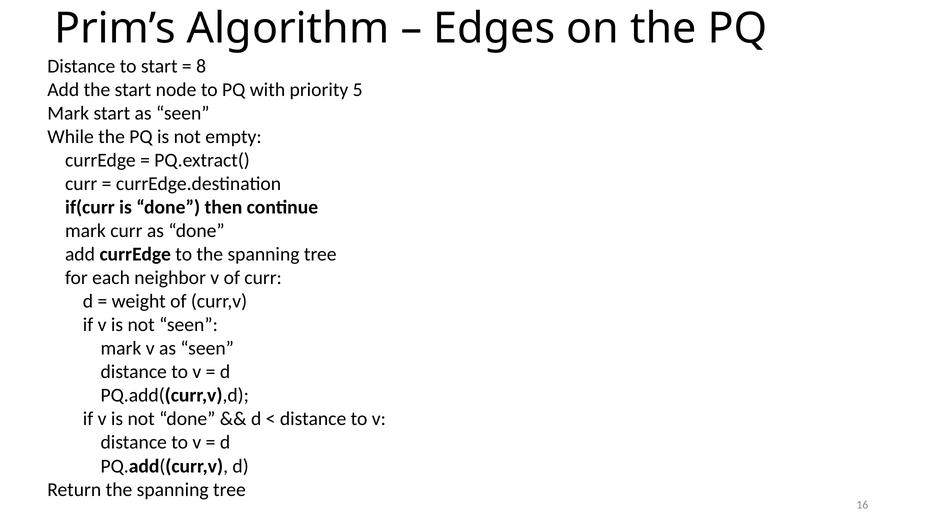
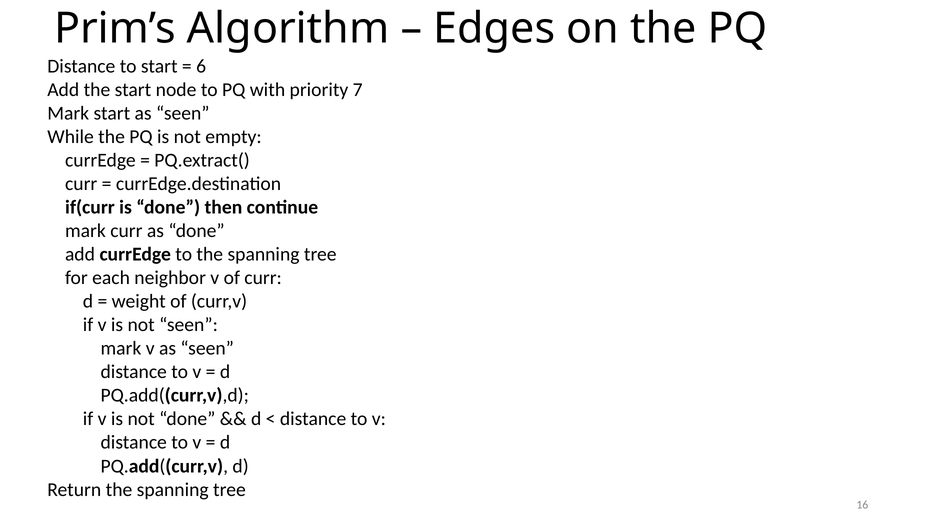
8: 8 -> 6 (201, 66)
5: 5 -> 7 (358, 90)
